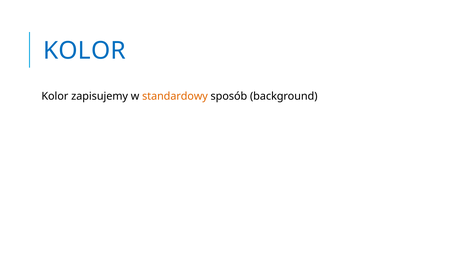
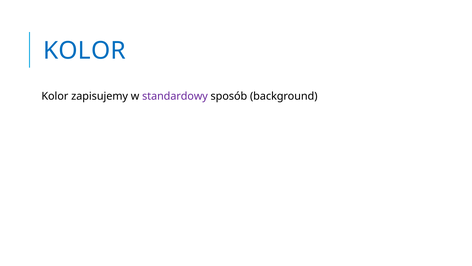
standardowy colour: orange -> purple (175, 96)
